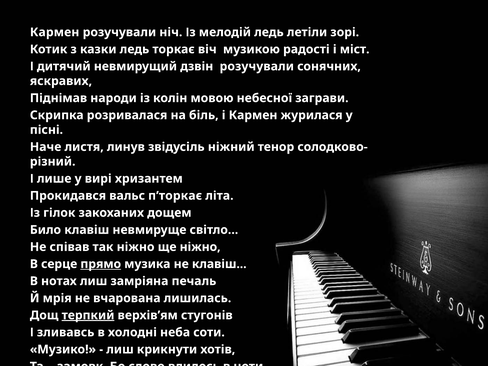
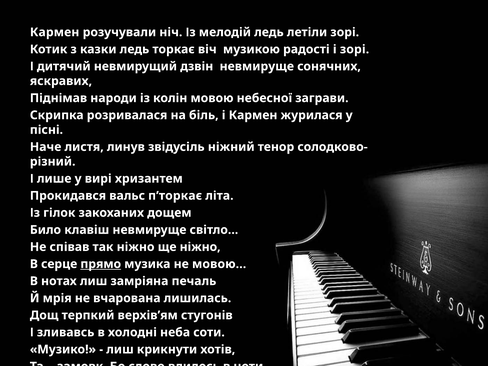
і міст: міст -> зорі (355, 49)
дзвін розучували: розучували -> невмируще (257, 66)
не клавіш: клавіш -> мовою (219, 264)
терпкий underline: present -> none (88, 315)
